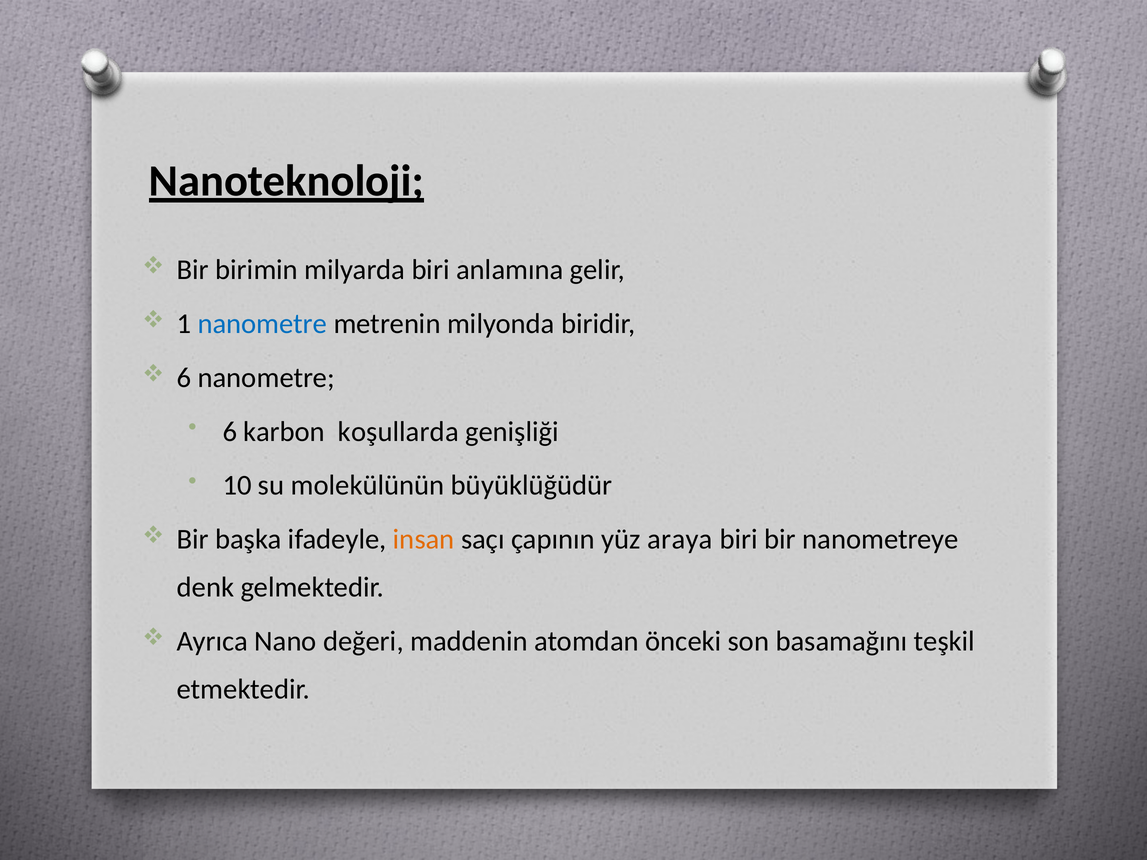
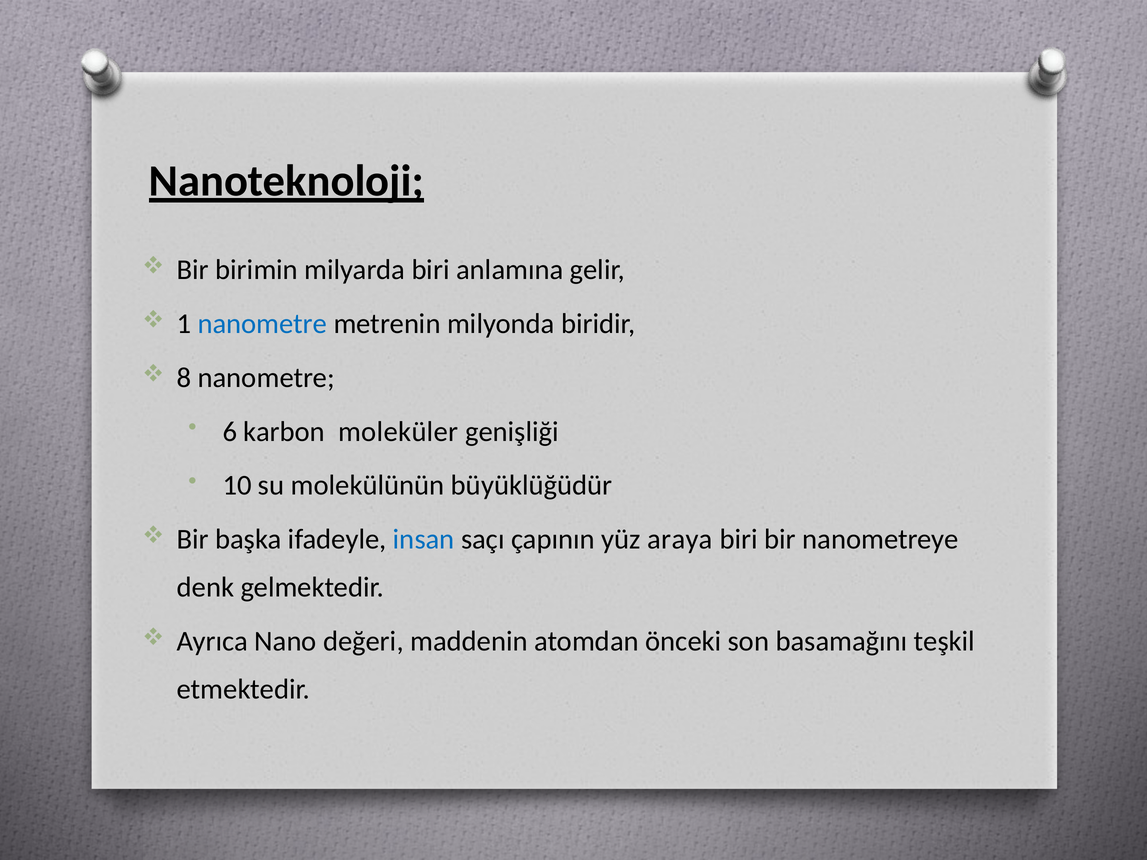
6: 6 -> 8 (184, 378)
koşullarda: koşullarda -> moleküler (398, 432)
insan colour: orange -> blue (424, 539)
